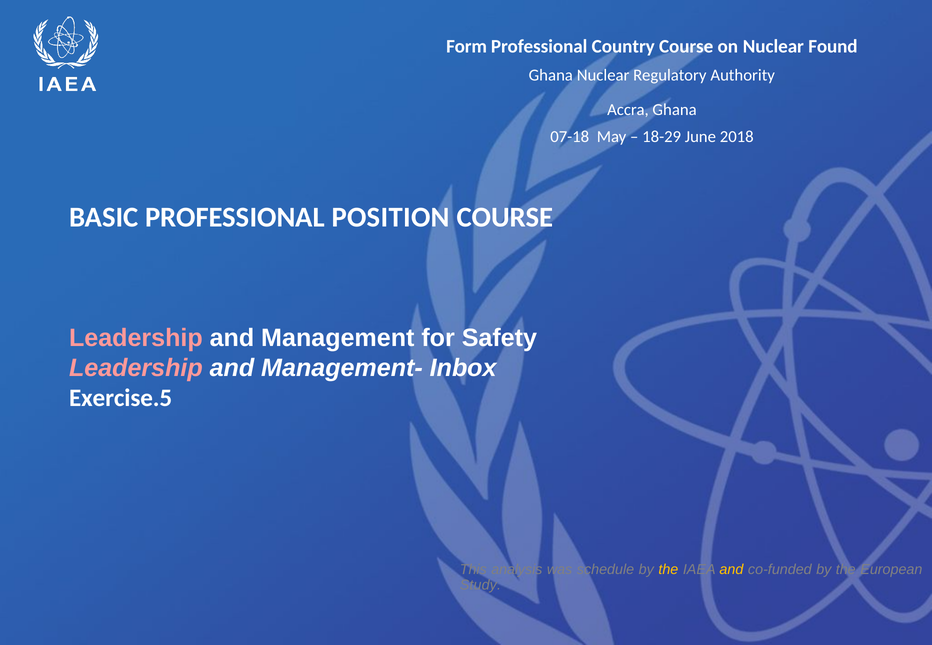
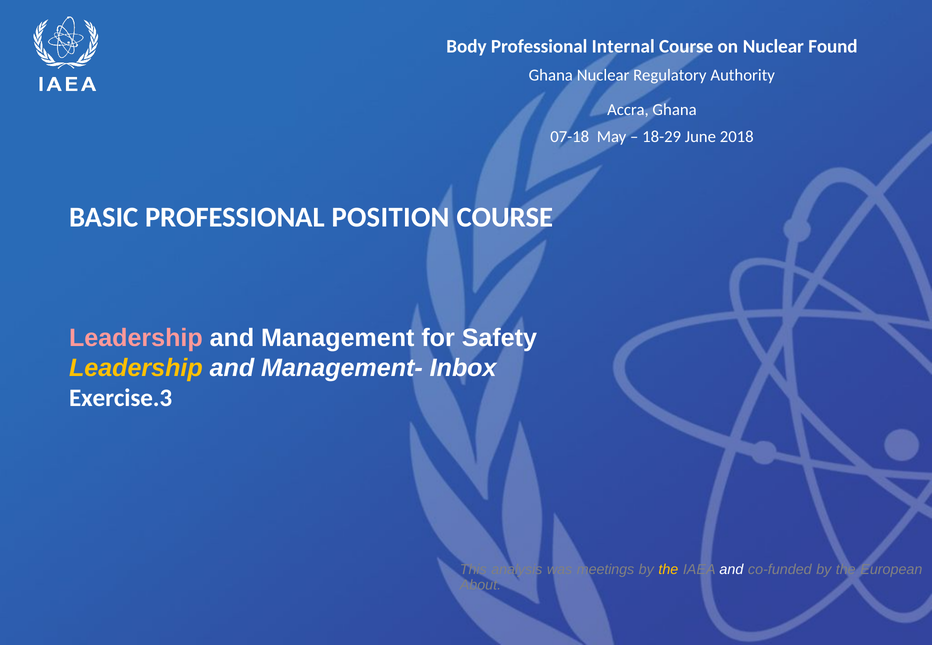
Form: Form -> Body (466, 47)
Country: Country -> Internal (623, 47)
Leadership colour: pink -> yellow (136, 368)
Exercise.5: Exercise.5 -> Exercise.3 (121, 398)
schedule: schedule -> meetings (606, 570)
and colour: yellow -> white (731, 570)
Study: Study -> About (480, 585)
